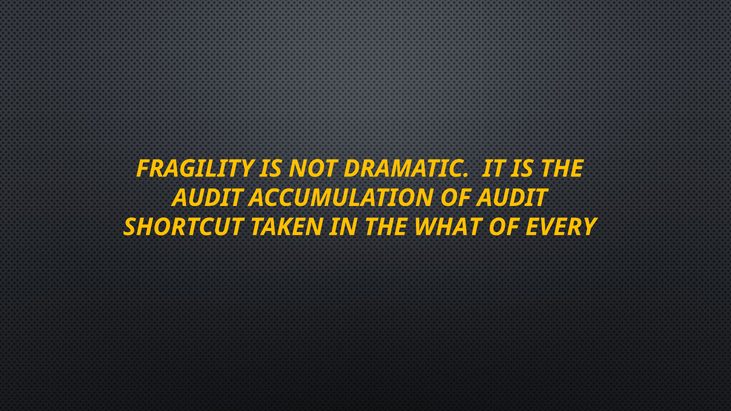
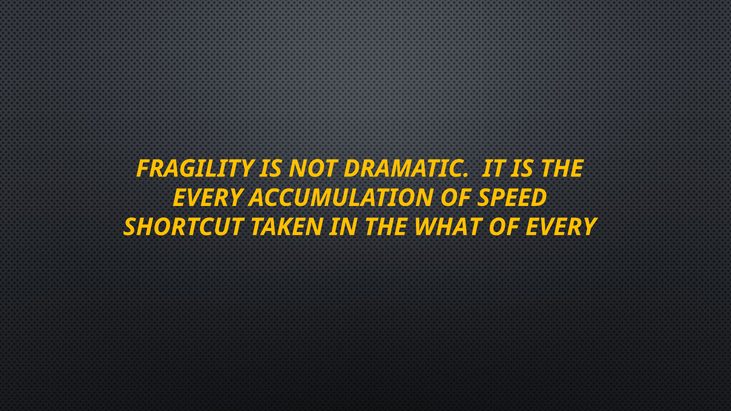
AUDIT: AUDIT -> EVERY (207, 198)
OF AUDIT: AUDIT -> SPEED (512, 198)
